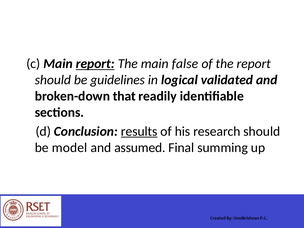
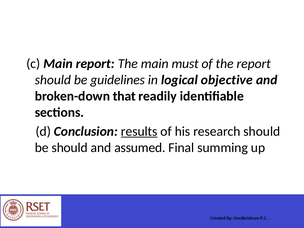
report underline: present -> none (95, 64)
false: false -> must (185, 64)
validated: validated -> objective (227, 80)
be model: model -> should (70, 148)
